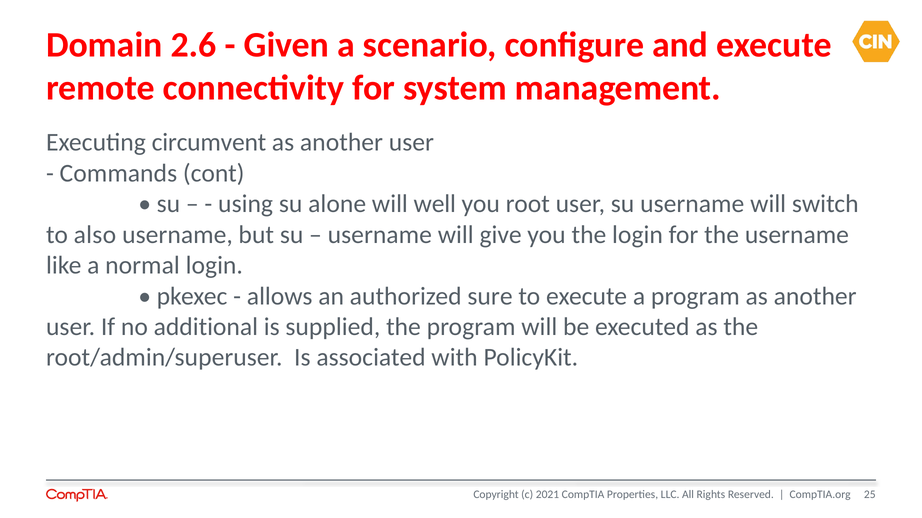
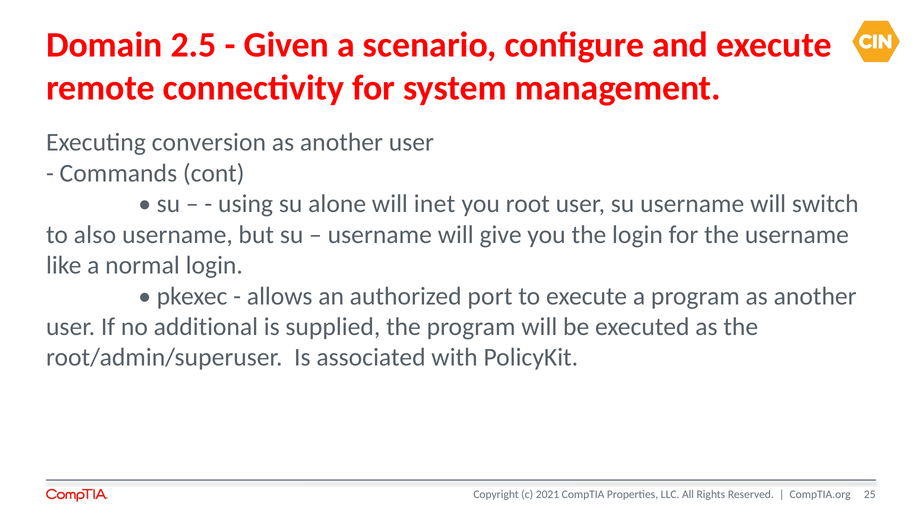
2.6: 2.6 -> 2.5 (194, 45)
circumvent: circumvent -> conversion (209, 143)
well: well -> inet (435, 204)
sure: sure -> port (490, 296)
